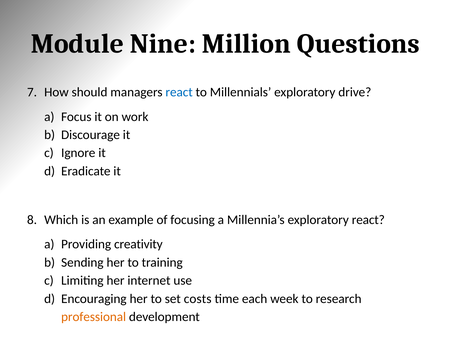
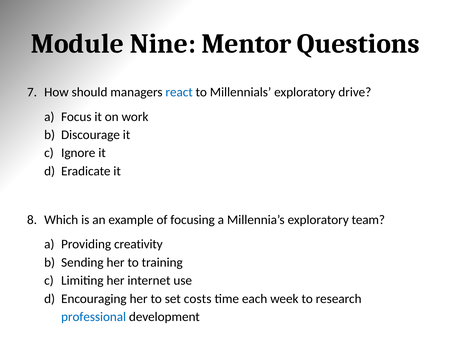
Million: Million -> Mentor (246, 44)
exploratory react: react -> team (368, 220)
professional colour: orange -> blue (94, 317)
